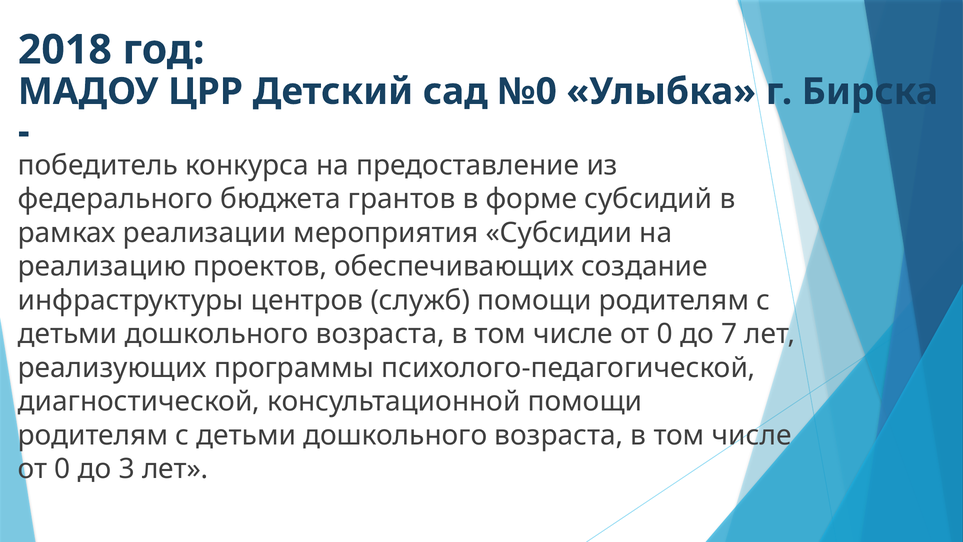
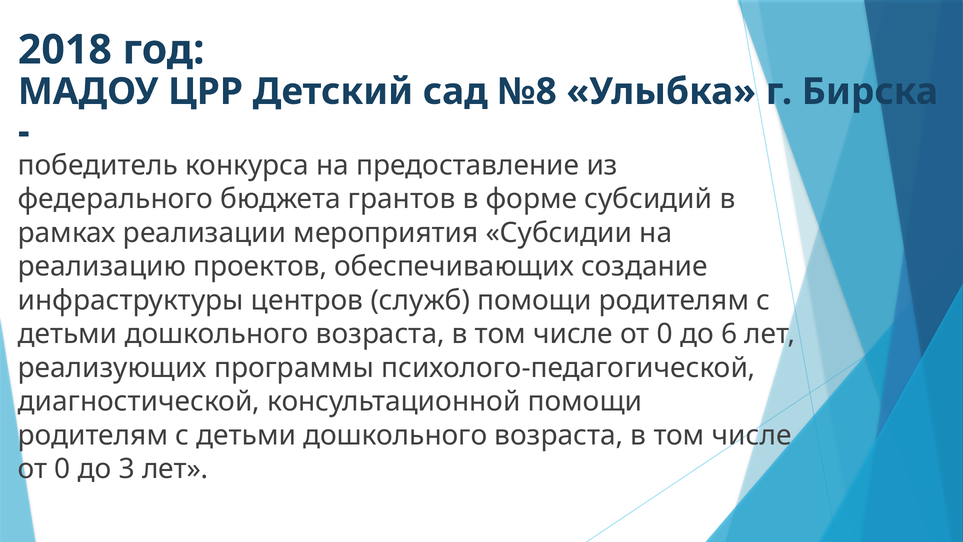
№0: №0 -> №8 (527, 92)
7: 7 -> 6 (729, 334)
